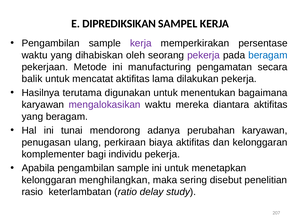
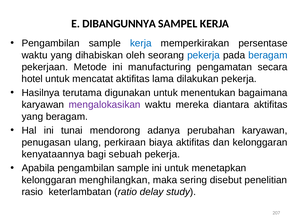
DIPREDIKSIKAN: DIPREDIKSIKAN -> DIBANGUNNYA (119, 24)
kerja colour: purple -> blue (141, 43)
pekerja colour: purple -> blue (204, 55)
balik: balik -> hotel (32, 79)
komplementer: komplementer -> kenyataannya (53, 155)
individu: individu -> sebuah (125, 155)
